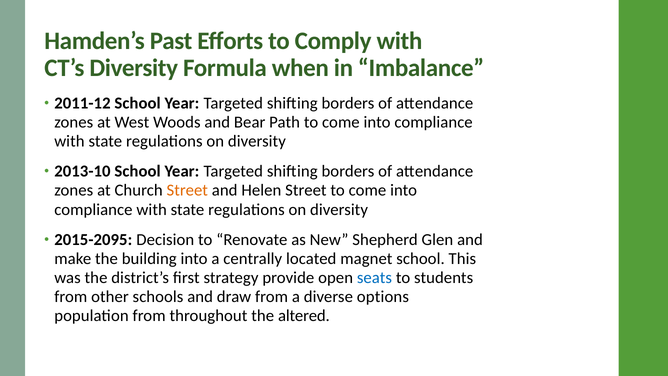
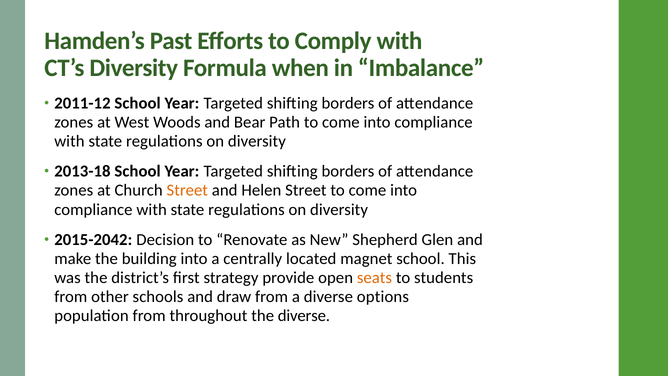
2013-10: 2013-10 -> 2013-18 (82, 171)
2015-2095: 2015-2095 -> 2015-2042 (93, 240)
seats colour: blue -> orange (374, 278)
the altered: altered -> diverse (304, 316)
